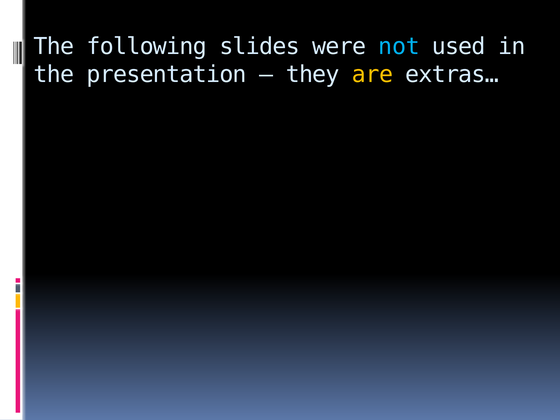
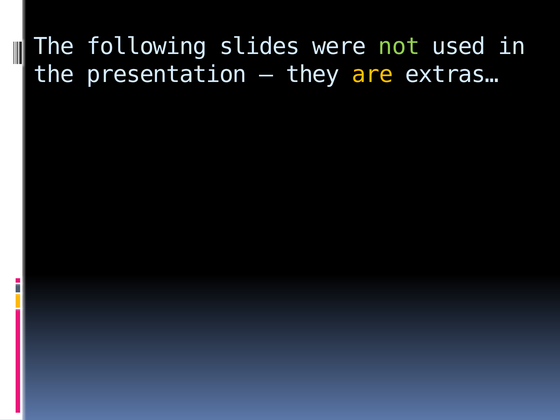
not colour: light blue -> light green (399, 46)
